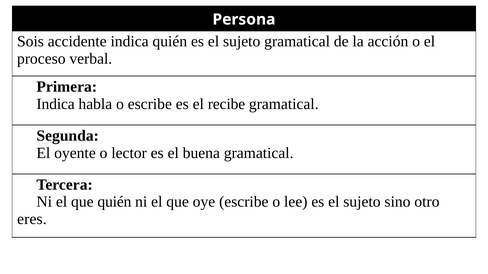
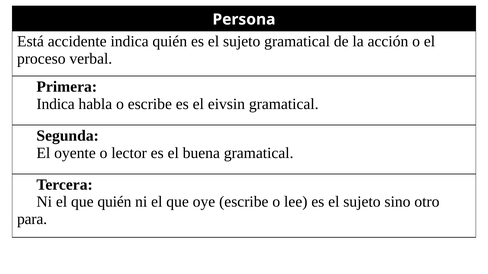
Sois: Sois -> Está (30, 42)
recibe: recibe -> eivsin (226, 104)
eres: eres -> para (32, 220)
